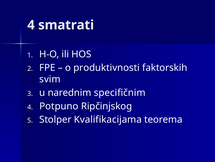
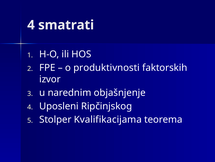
svim: svim -> izvor (50, 79)
specifičnim: specifičnim -> objašnjenje (120, 92)
Potpuno: Potpuno -> Uposleni (59, 106)
